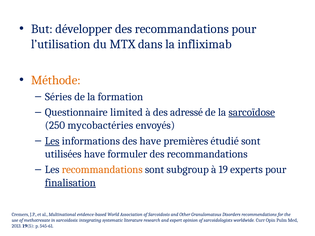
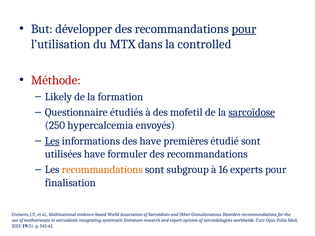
pour underline: none -> present (244, 29)
infliximab: infliximab -> controlled (205, 44)
Méthode colour: orange -> red (56, 80)
Séries: Séries -> Likely (58, 97)
limited: limited -> étudiés (126, 112)
adressé: adressé -> mofetil (186, 112)
mycobactéries: mycobactéries -> hypercalcemia (100, 125)
19: 19 -> 16 (223, 170)
finalisation underline: present -> none (70, 183)
